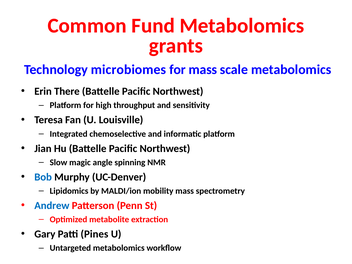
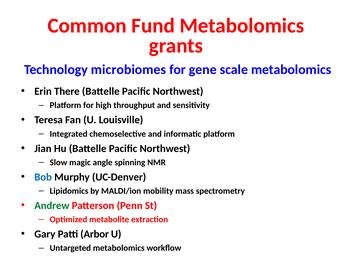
for mass: mass -> gene (203, 70)
Andrew colour: blue -> green (52, 206)
Pines: Pines -> Arbor (95, 234)
